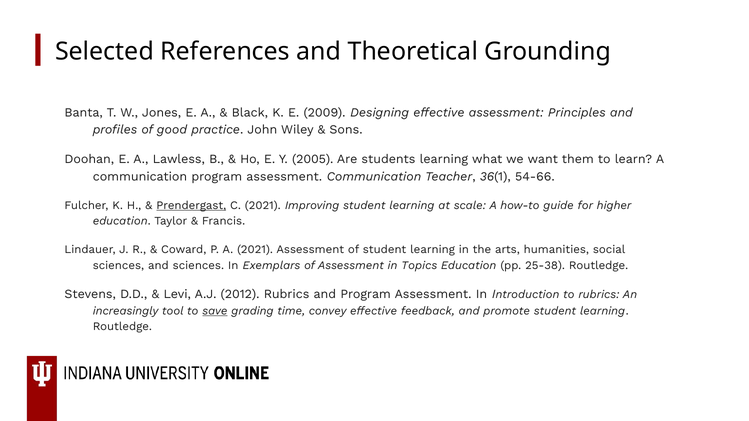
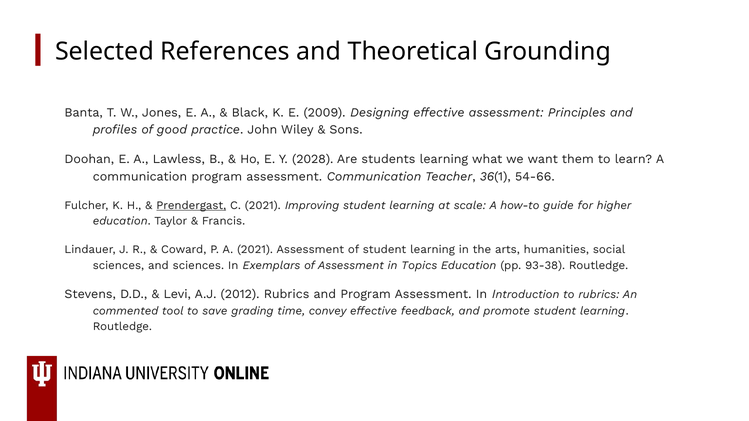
2005: 2005 -> 2028 (313, 159)
25-38: 25-38 -> 93-38 (545, 265)
increasingly: increasingly -> commented (126, 311)
save underline: present -> none (215, 311)
